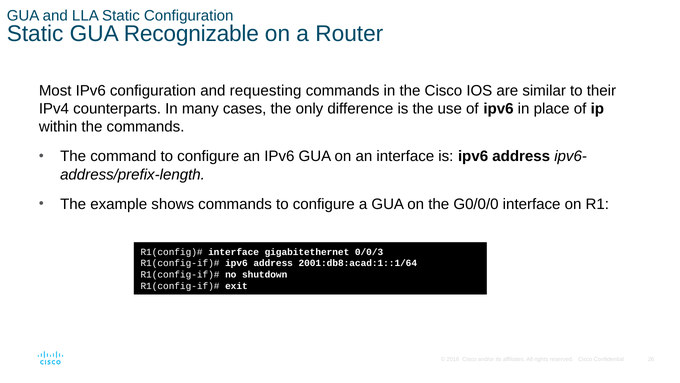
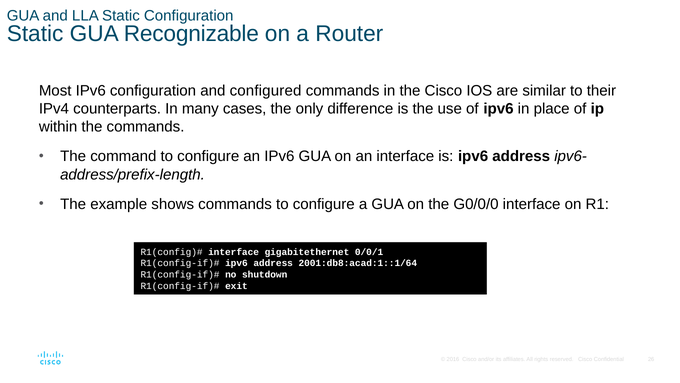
requesting: requesting -> configured (266, 90)
0/0/3: 0/0/3 -> 0/0/1 (369, 252)
